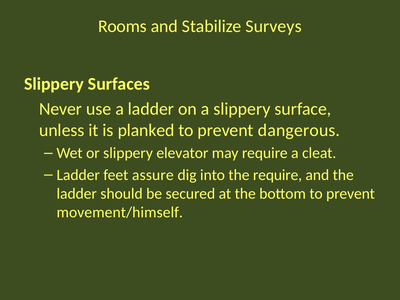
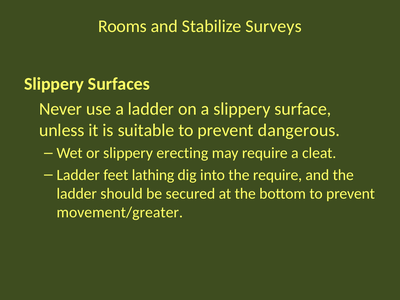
planked: planked -> suitable (146, 130)
elevator: elevator -> erecting (182, 153)
assure: assure -> lathing (153, 175)
movement/himself: movement/himself -> movement/greater (120, 212)
